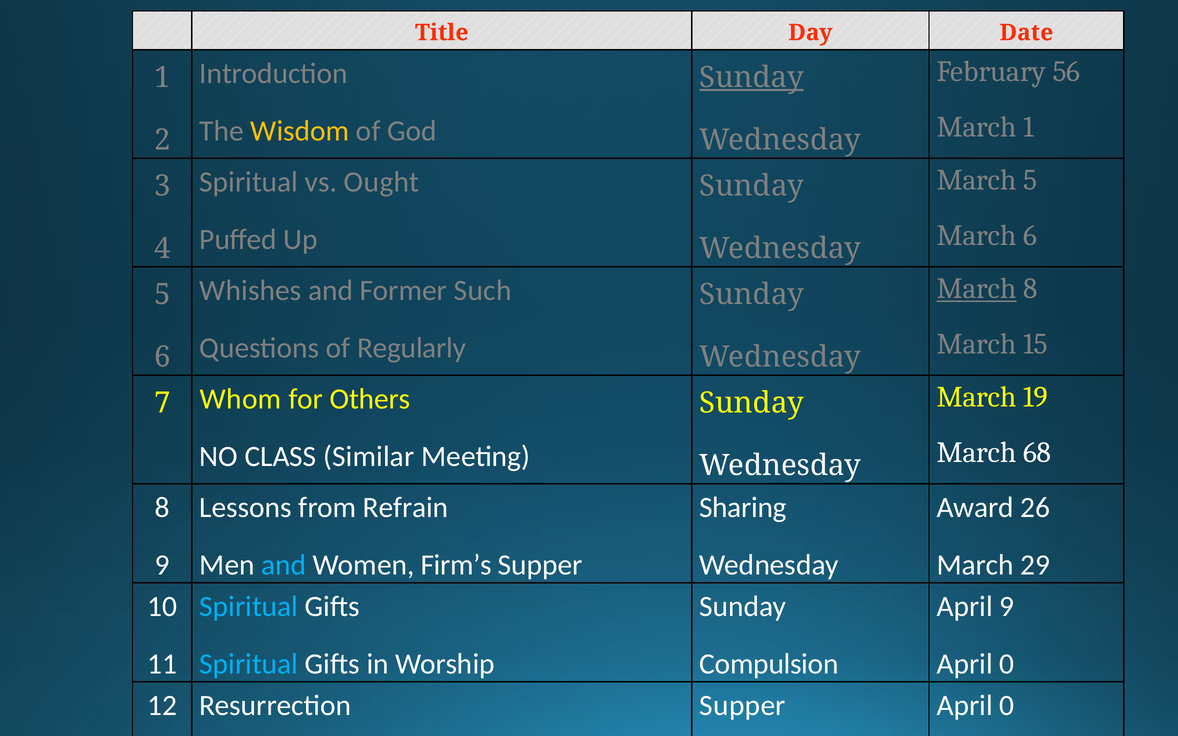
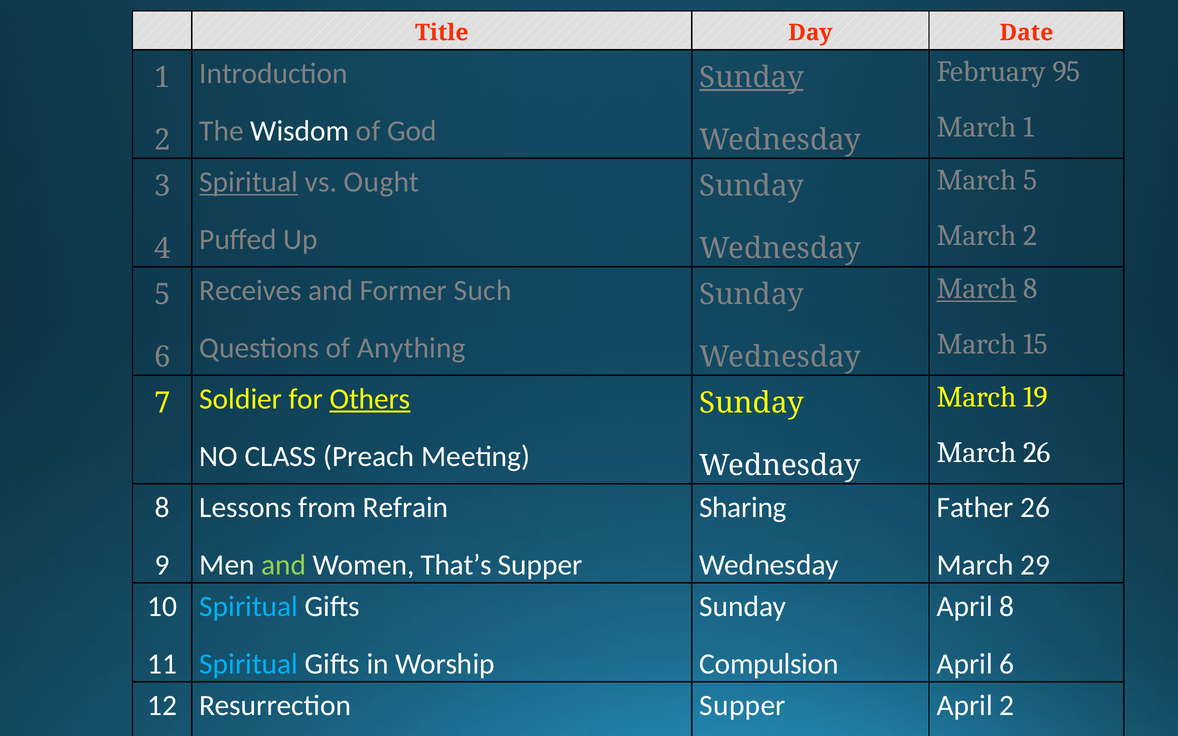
56: 56 -> 95 (1067, 72)
Wisdom colour: yellow -> white (300, 131)
Spiritual underline: none -> present (249, 182)
March 6: 6 -> 2 (1030, 236)
Whishes: Whishes -> Receives (251, 291)
Regularly: Regularly -> Anything (411, 348)
Whom: Whom -> Soldier (241, 399)
Others underline: none -> present (370, 399)
March 68: 68 -> 26 (1037, 453)
Similar: Similar -> Preach (369, 457)
Award: Award -> Father (975, 508)
and colour: light blue -> light green (284, 565)
Firm’s: Firm’s -> That’s (456, 565)
April 9: 9 -> 8 (1007, 607)
0: 0 -> 6 (1007, 664)
0: 0 -> 2 (1007, 706)
